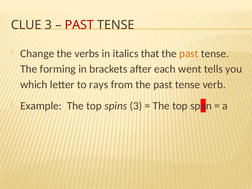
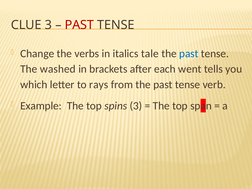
that: that -> tale (150, 54)
past colour: orange -> blue (189, 54)
forming: forming -> washed (58, 69)
